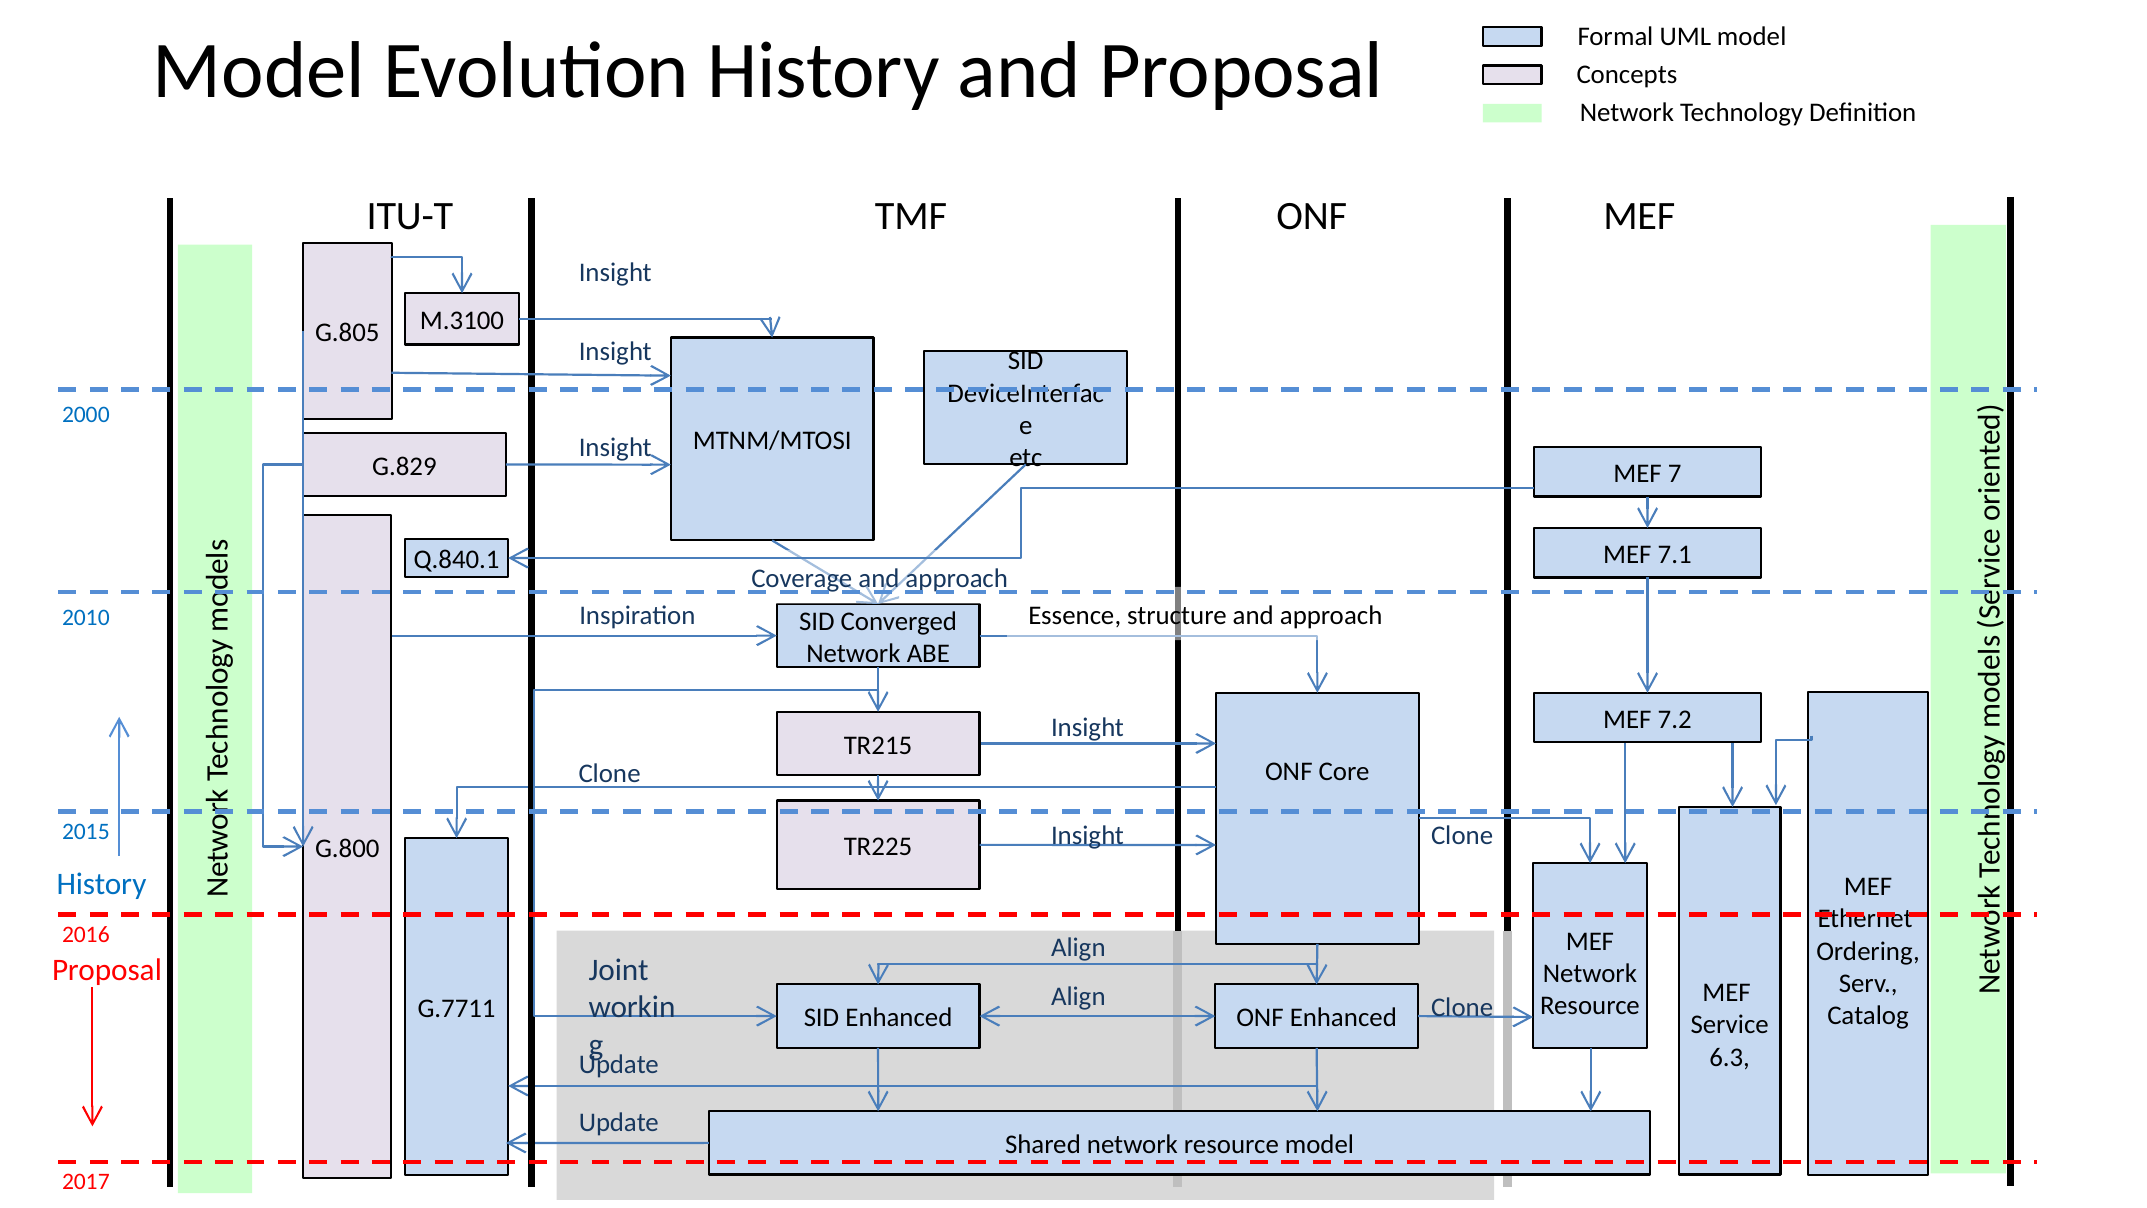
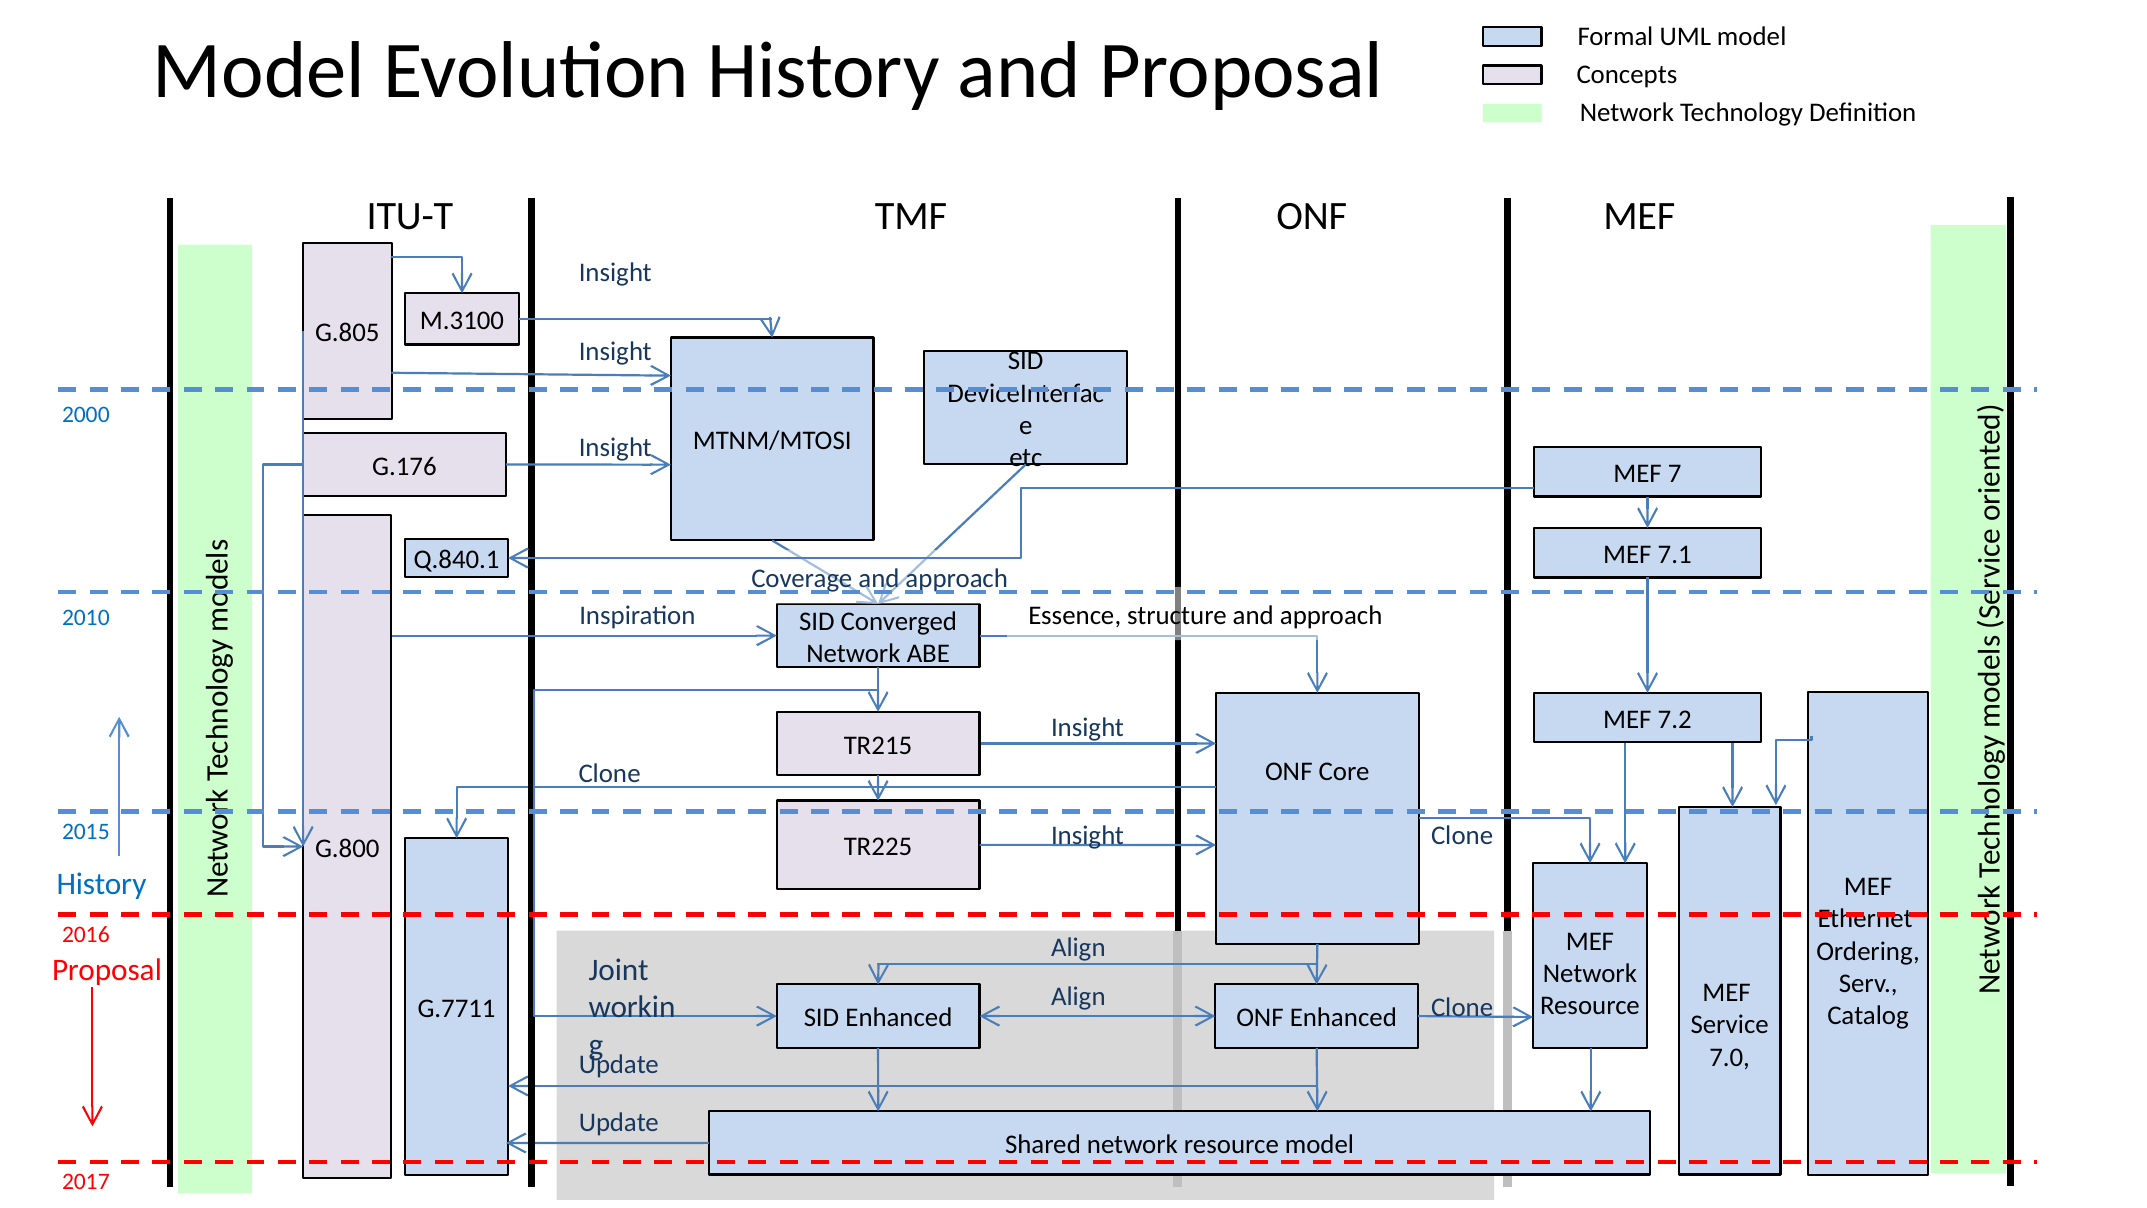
G.829: G.829 -> G.176 (404, 466)
6.3: 6.3 -> 7.0 (1730, 1057)
